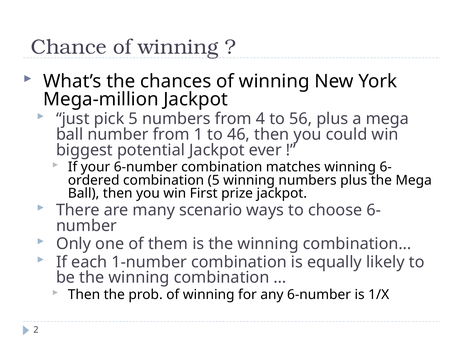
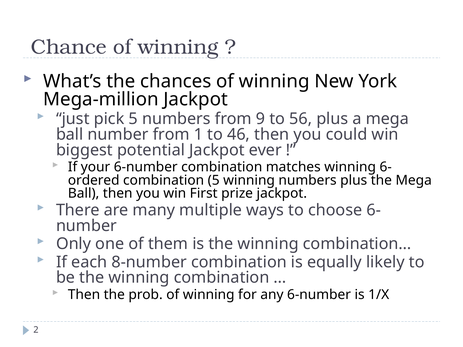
4: 4 -> 9 (261, 119)
scenario: scenario -> multiple (211, 210)
1-number: 1-number -> 8-number (149, 262)
